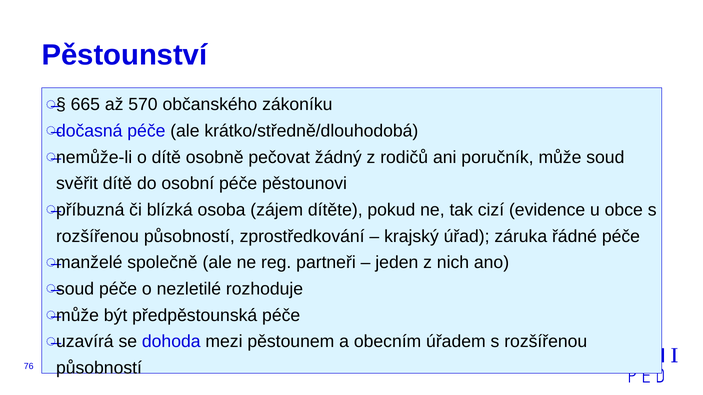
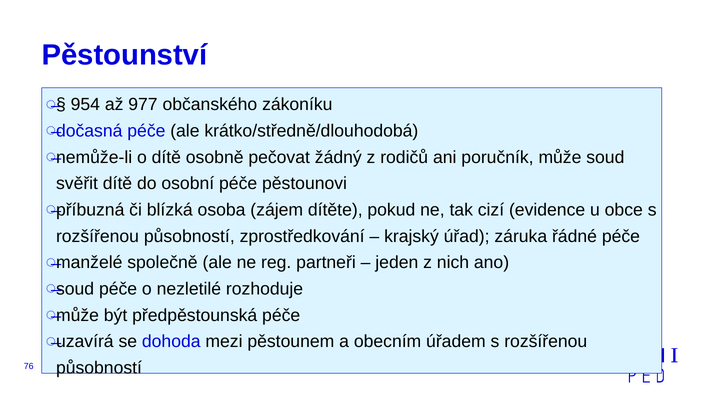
665: 665 -> 954 (85, 105)
570: 570 -> 977 (143, 105)
